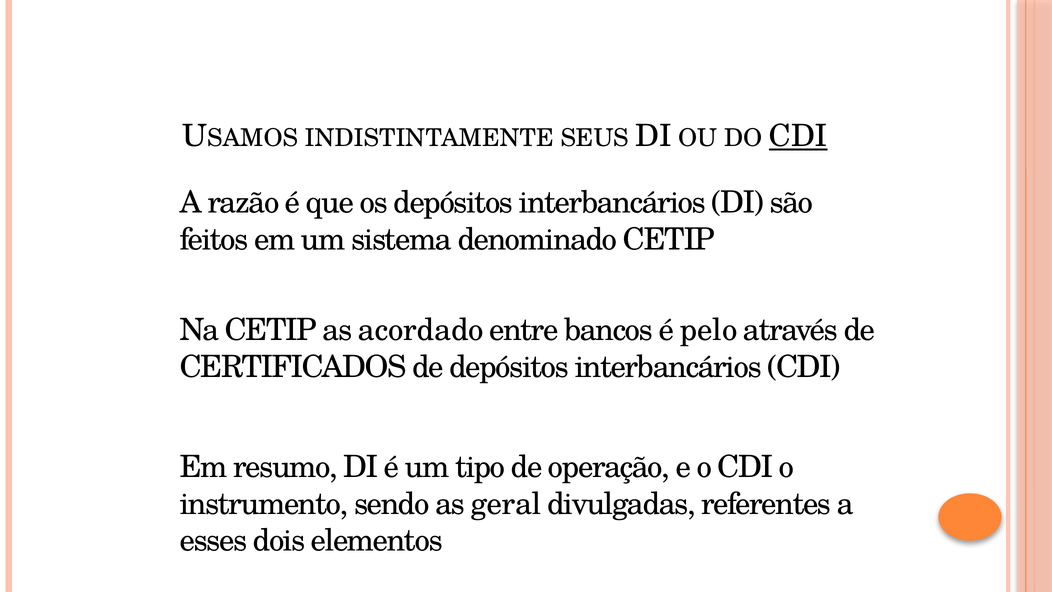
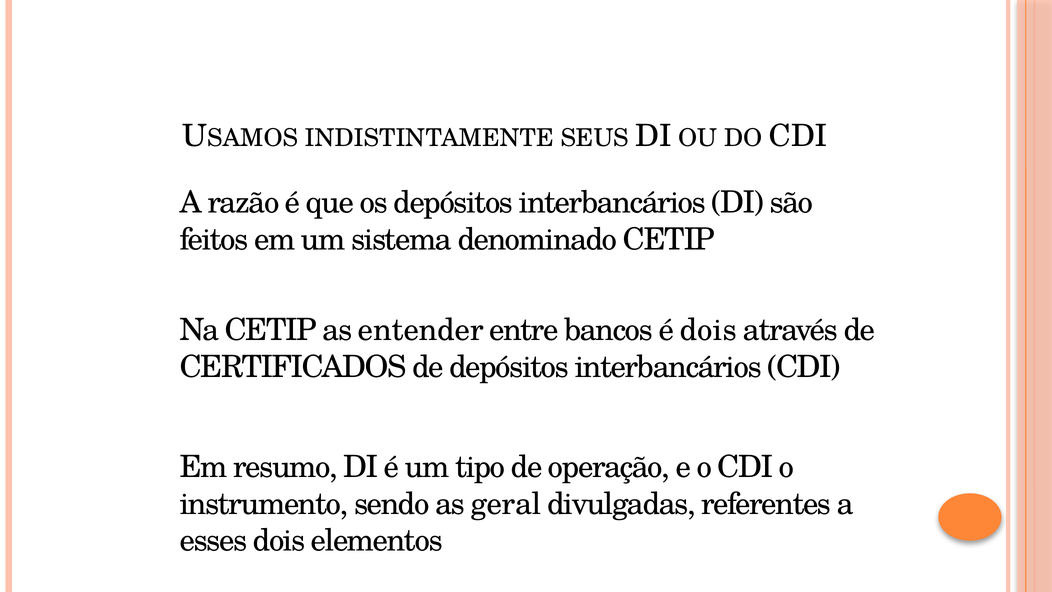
CDI underline: present -> none (798, 136)
acordado: acordado -> entender (421, 330)
é pelo: pelo -> dois (708, 330)
